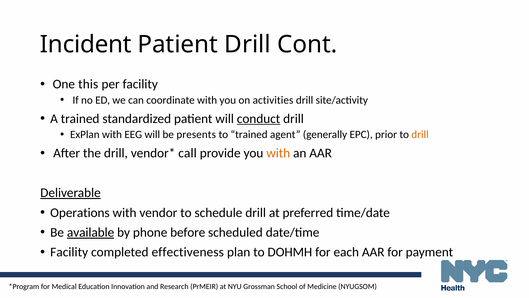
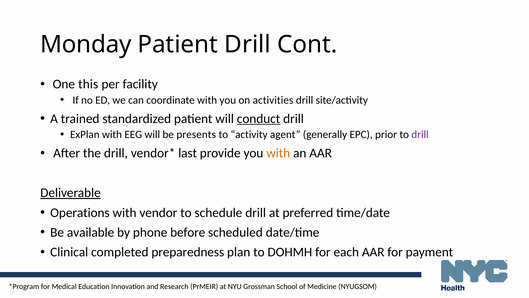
Incident: Incident -> Monday (86, 44)
to trained: trained -> activity (249, 134)
drill colour: orange -> purple (420, 134)
call: call -> last (188, 153)
available underline: present -> none (91, 232)
Facility: Facility -> Clinical (69, 252)
effectiveness: effectiveness -> preparedness (188, 252)
